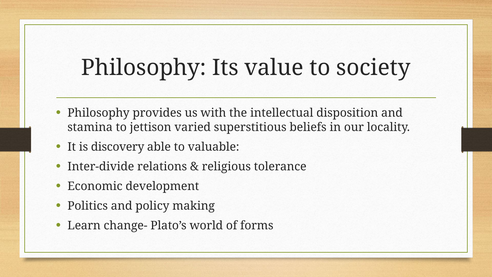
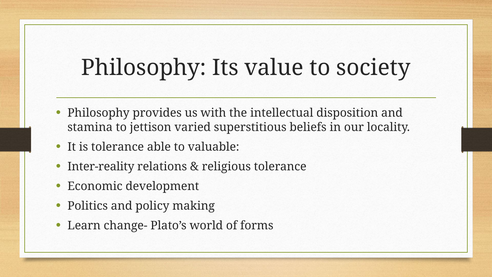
is discovery: discovery -> tolerance (118, 147)
Inter-divide: Inter-divide -> Inter-reality (101, 166)
